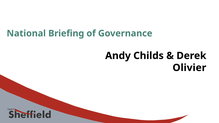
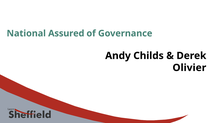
Briefing: Briefing -> Assured (66, 33)
